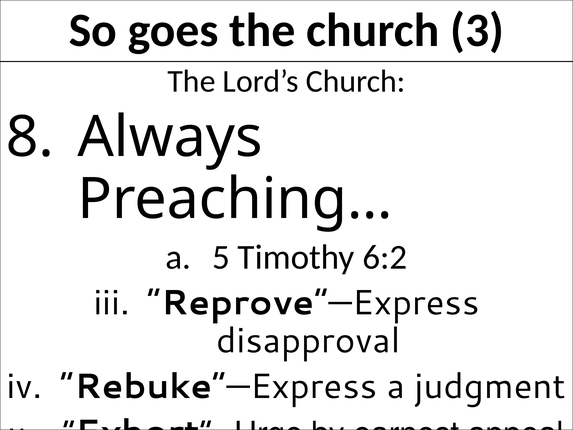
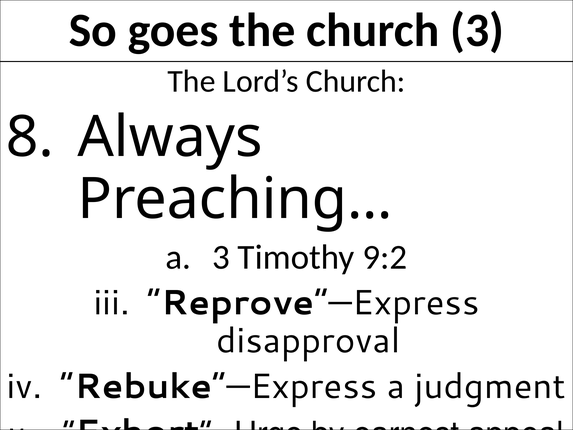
a 5: 5 -> 3 (221, 257)
6:2: 6:2 -> 9:2 (385, 257)
